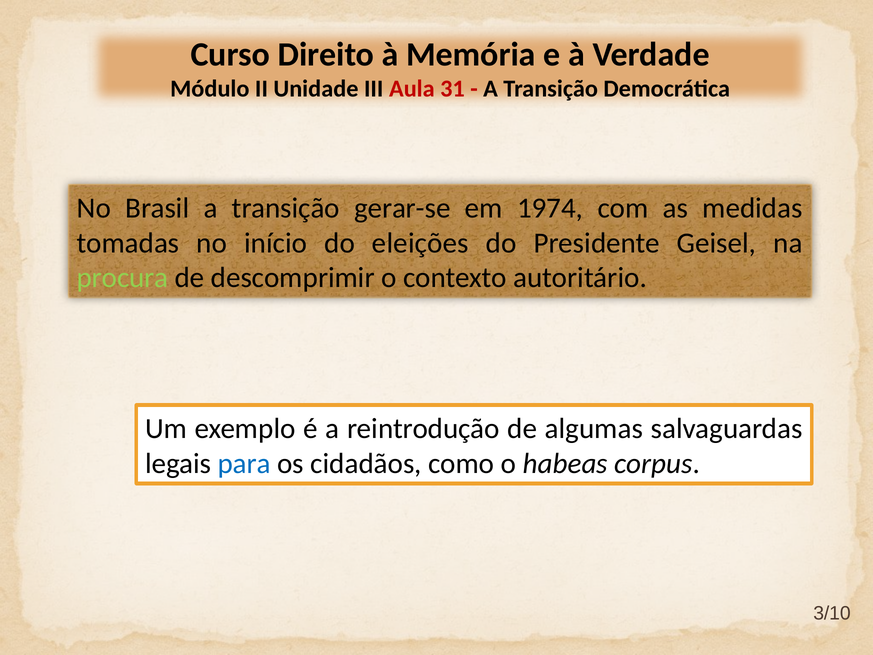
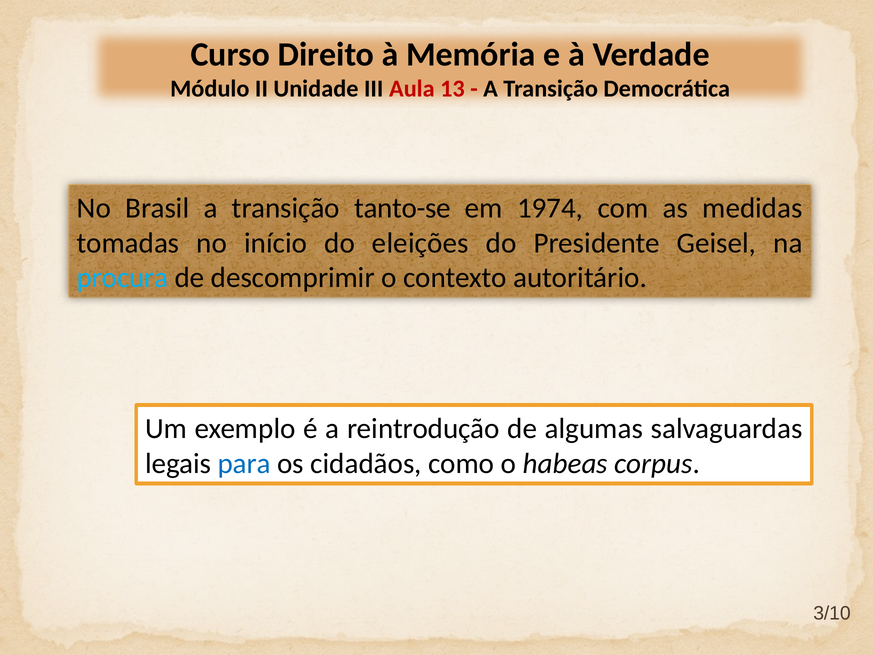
31: 31 -> 13 (452, 89)
gerar-se: gerar-se -> tanto-se (402, 208)
procura colour: light green -> light blue (122, 278)
